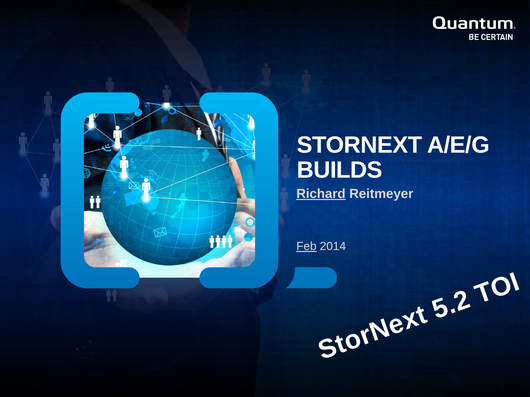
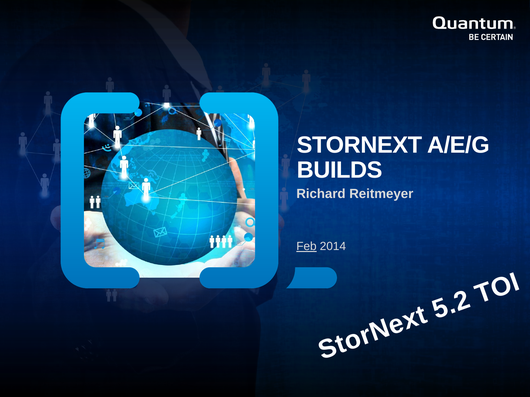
Richard underline: present -> none (321, 194)
